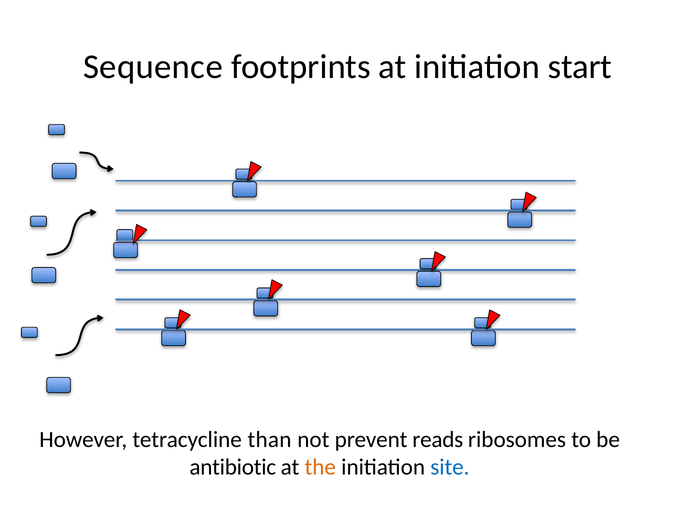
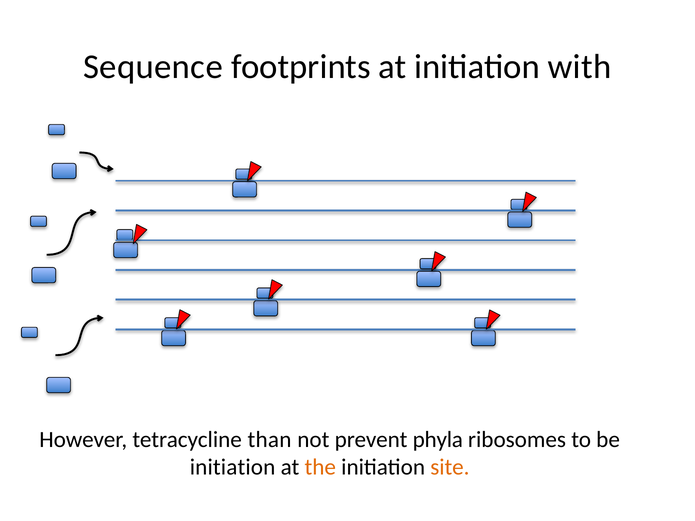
start: start -> with (580, 67)
reads: reads -> phyla (438, 440)
antibiotic: antibiotic -> initiation (233, 467)
site colour: blue -> orange (450, 467)
